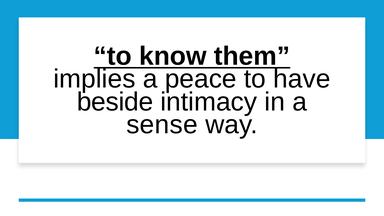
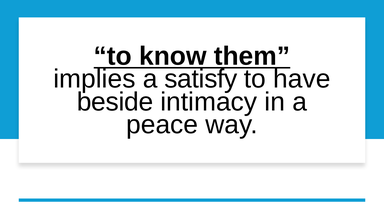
peace: peace -> satisfy (201, 79)
sense: sense -> peace (162, 125)
